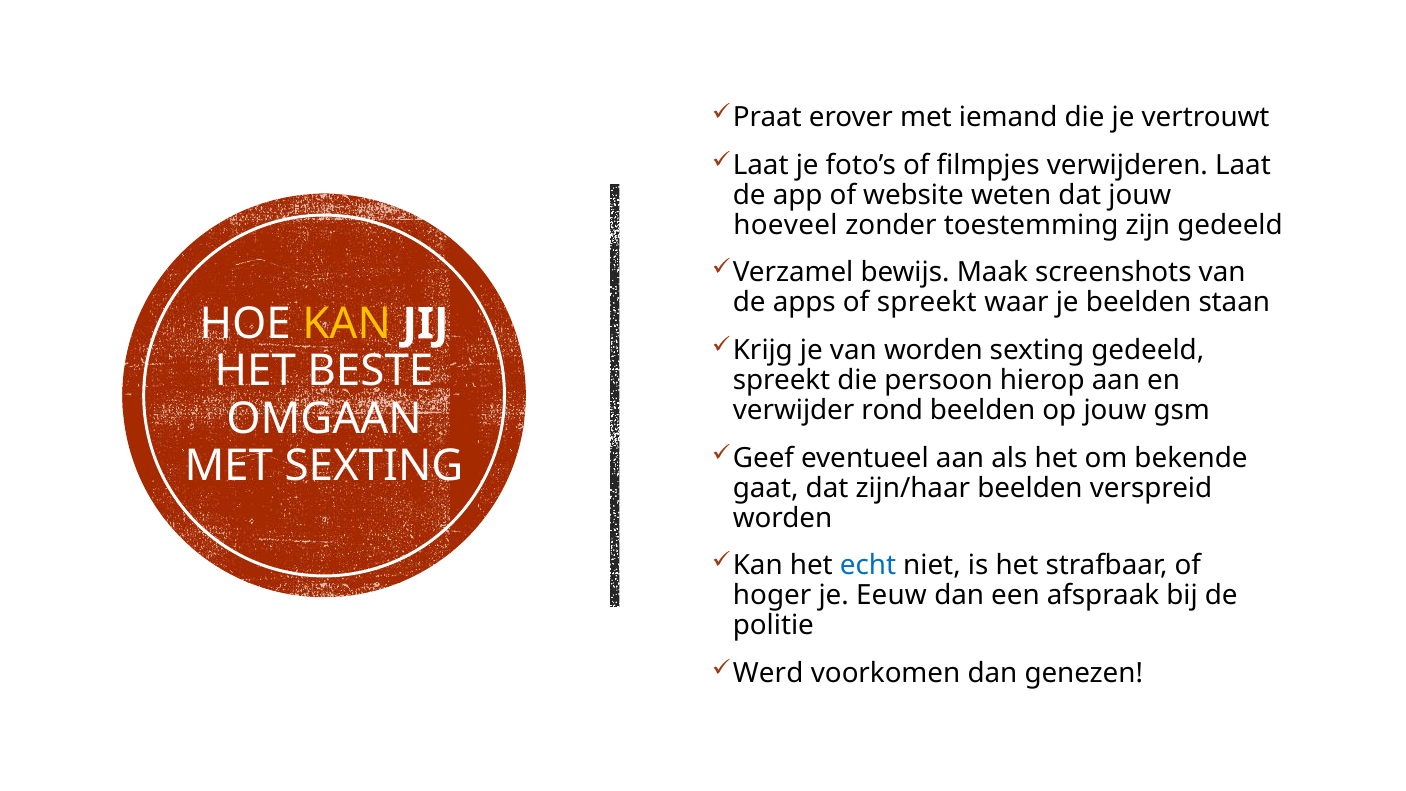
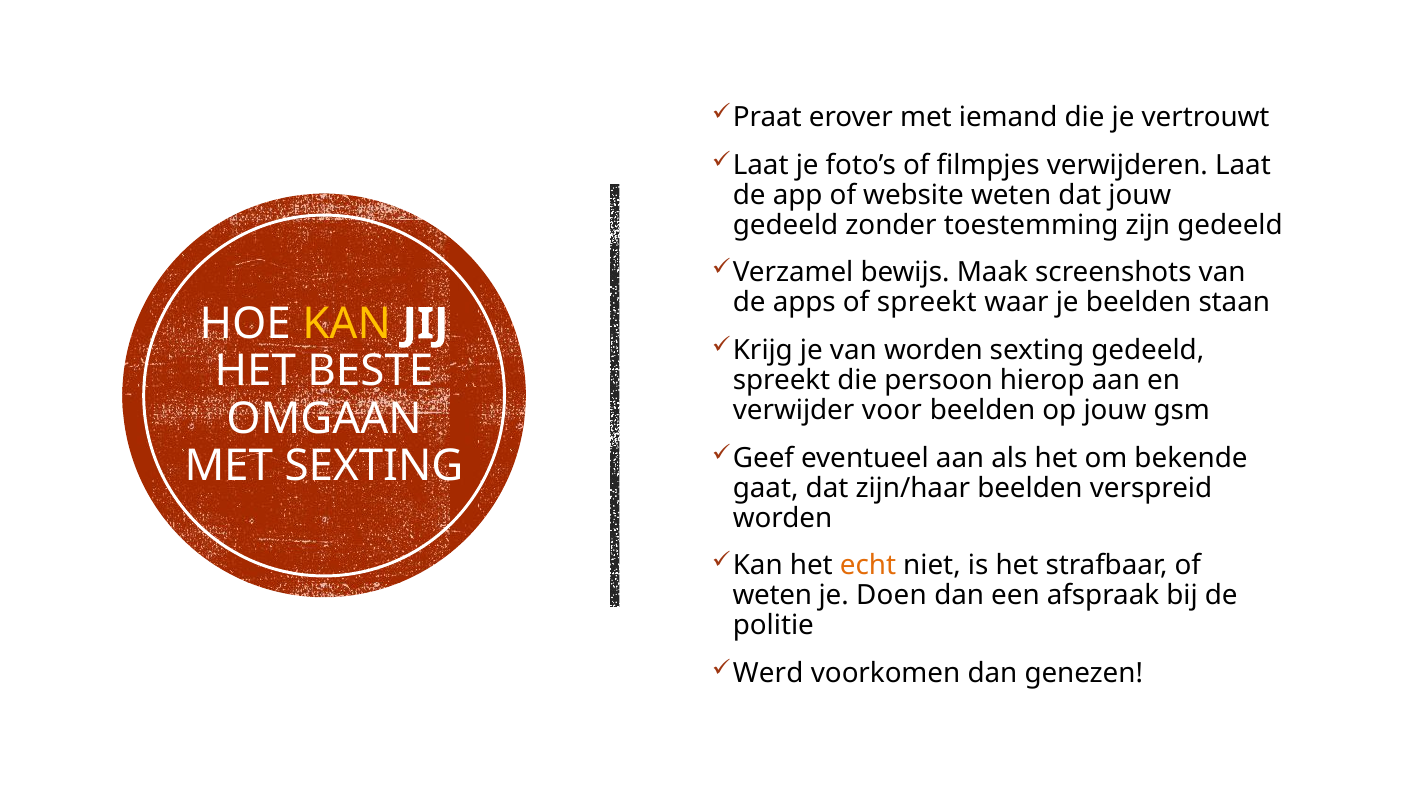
hoeveel: hoeveel -> gedeeld (786, 225)
rond: rond -> voor (892, 410)
echt colour: blue -> orange (868, 565)
hoger: hoger -> weten (772, 595)
Eeuw: Eeuw -> Doen (891, 595)
